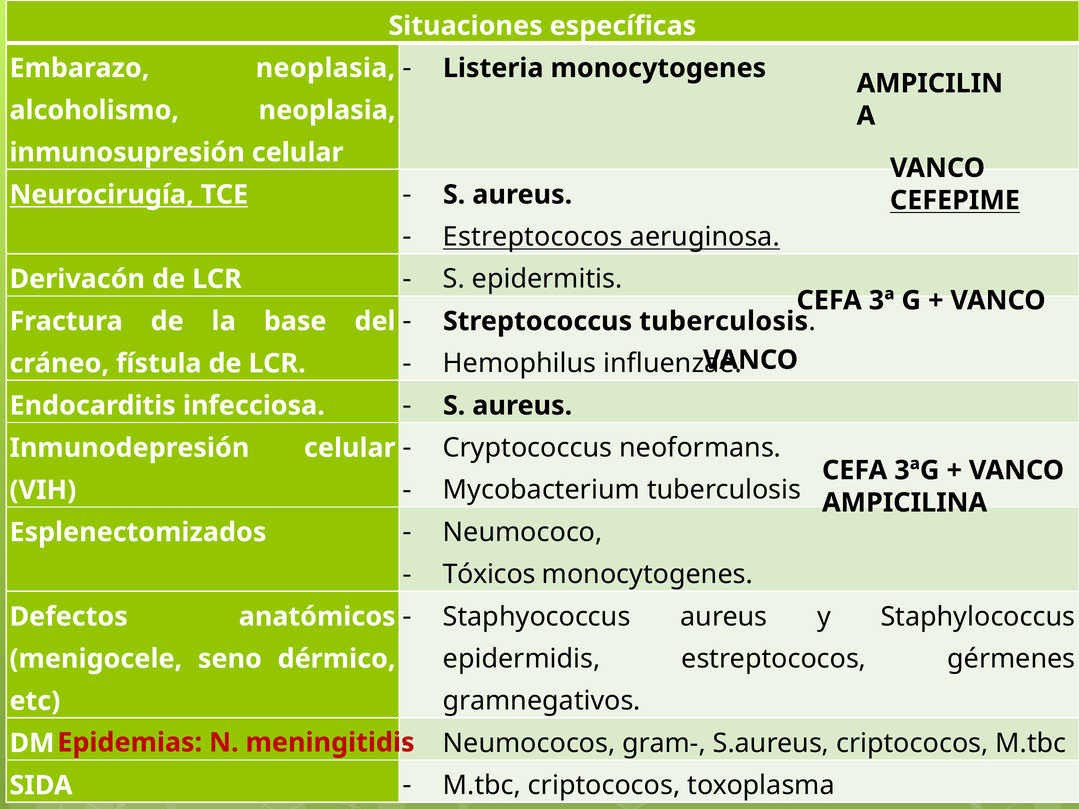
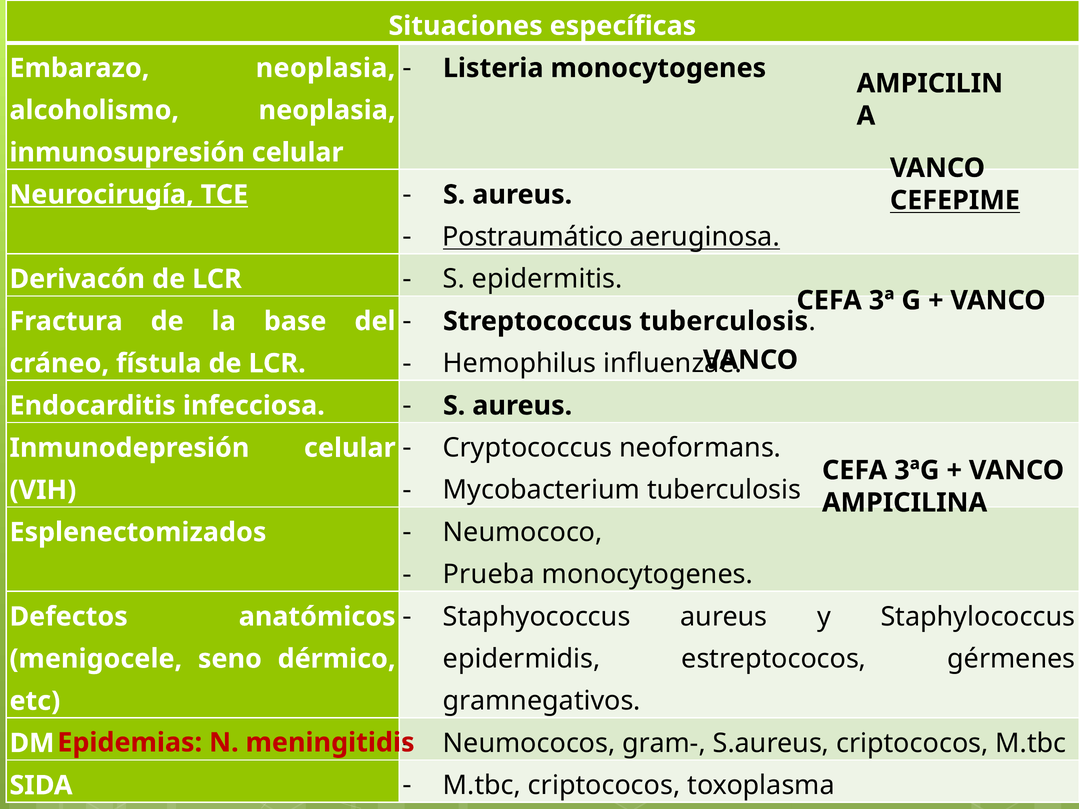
Estreptococos: Estreptococos -> Postraumático (533, 237)
Tóxicos: Tóxicos -> Prueba (489, 575)
